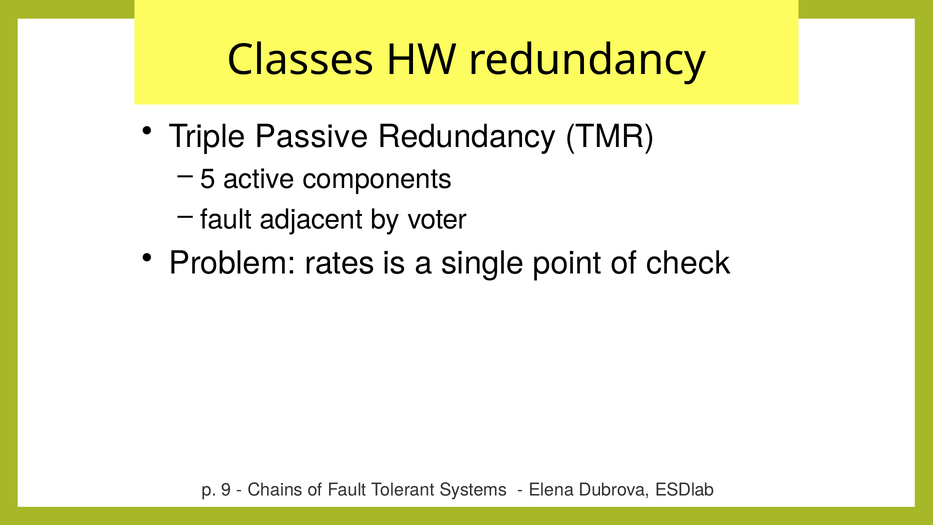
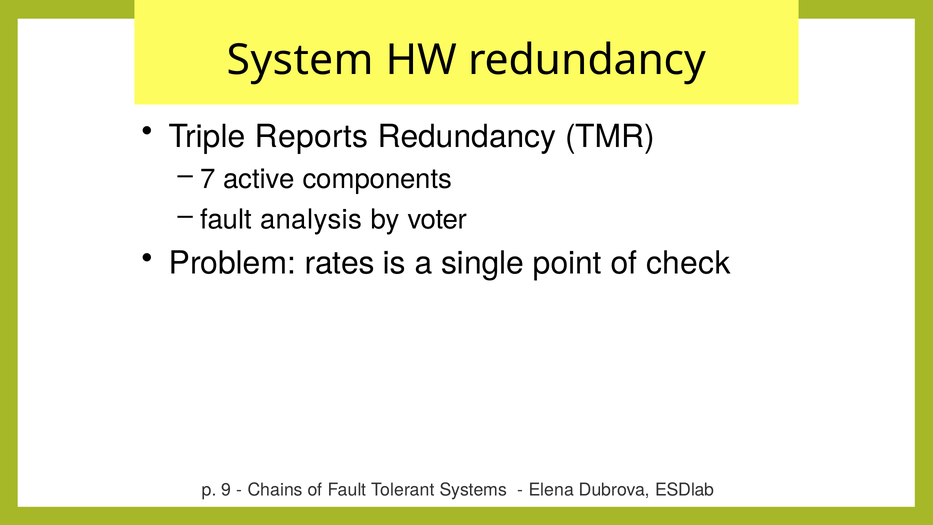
Classes: Classes -> System (300, 60)
Passive: Passive -> Reports (312, 137)
5: 5 -> 7 (208, 179)
adjacent: adjacent -> analysis (311, 219)
